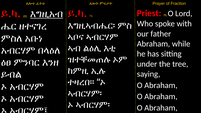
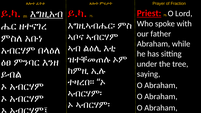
Priest underline: none -> present (149, 13)
